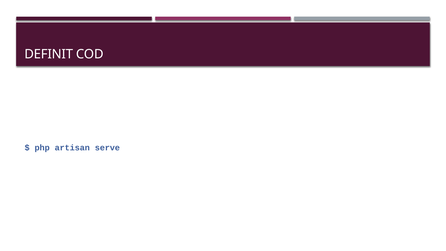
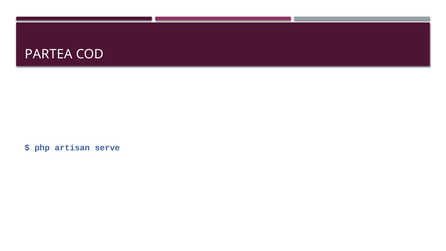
DEFINIT: DEFINIT -> PARTEA (49, 54)
